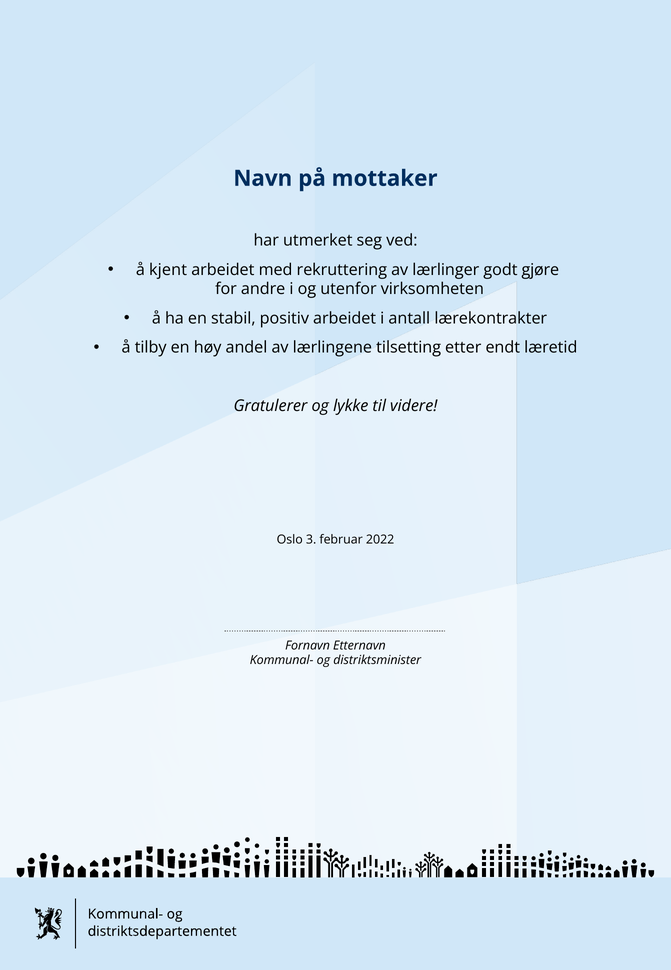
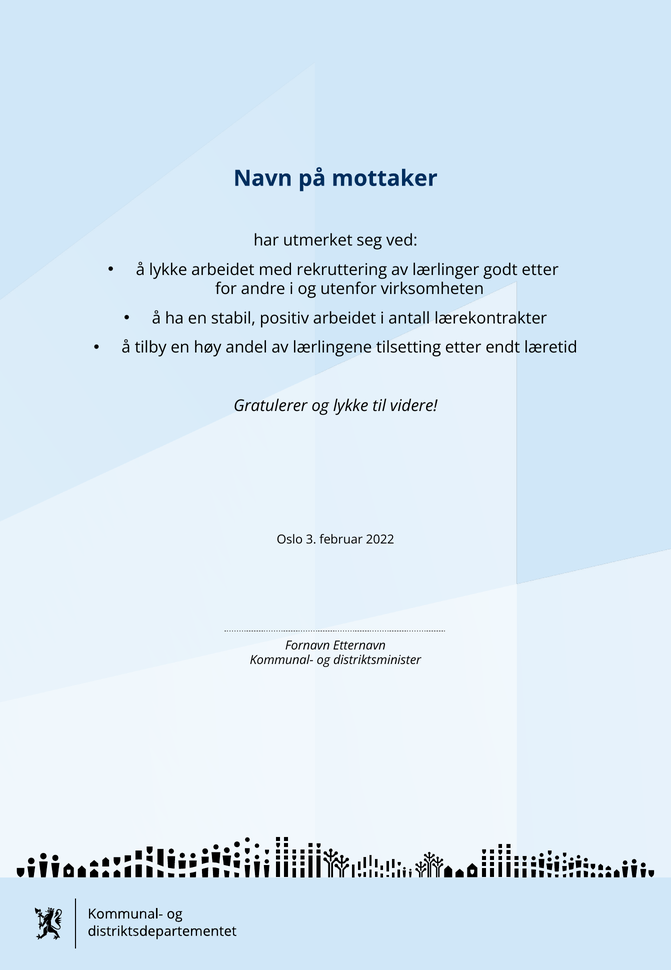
å kjent: kjent -> lykke (168, 270)
godt gjøre: gjøre -> etter (540, 270)
